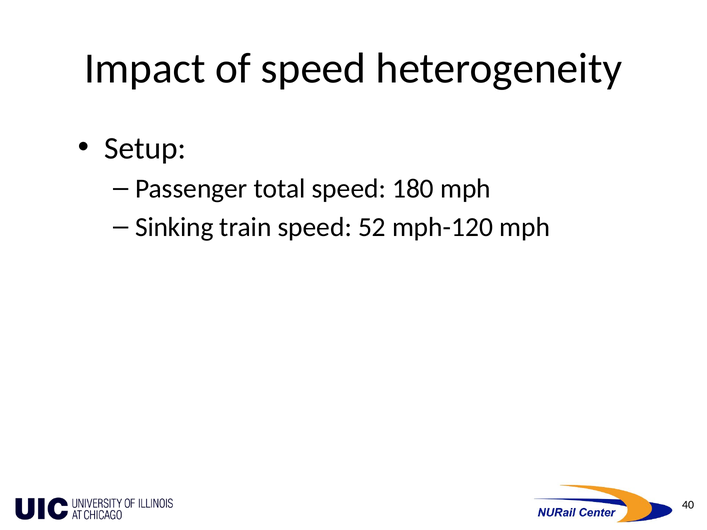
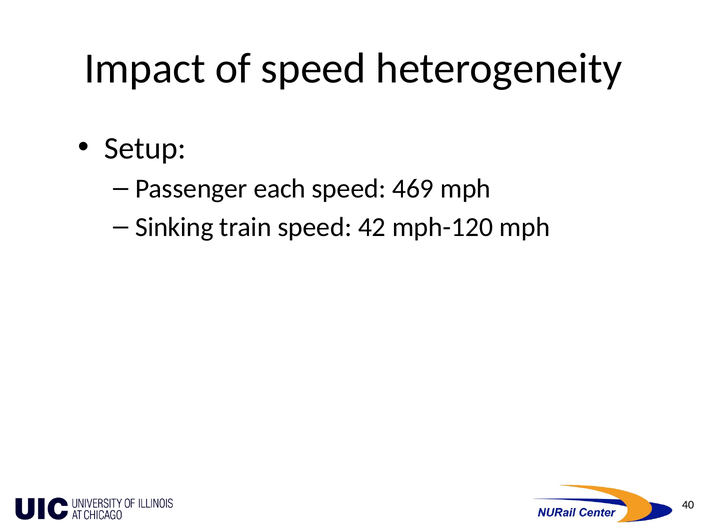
total: total -> each (280, 189)
180: 180 -> 469 (413, 189)
52: 52 -> 42 (372, 227)
